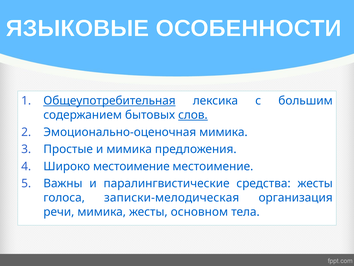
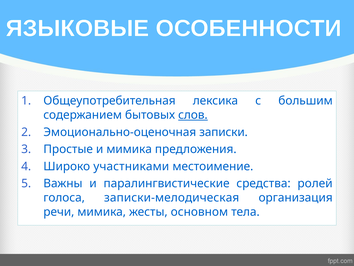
Общеупотребительная underline: present -> none (109, 101)
Эмоционально-оценочная мимика: мимика -> записки (223, 132)
Широко местоимение: местоимение -> участниками (131, 166)
средства жесты: жесты -> ролей (315, 183)
